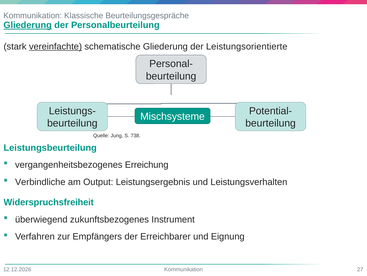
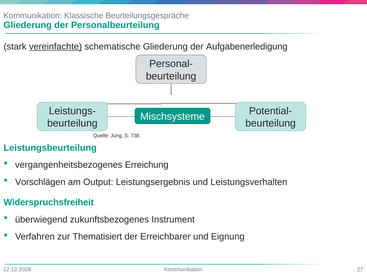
Gliederung underline: present -> none (28, 25)
Leistungsorientierte: Leistungsorientierte -> Aufgabenerledigung (247, 46)
Verbindliche: Verbindliche -> Vorschlägen (40, 182)
Empfängers: Empfängers -> Thematisiert (97, 236)
